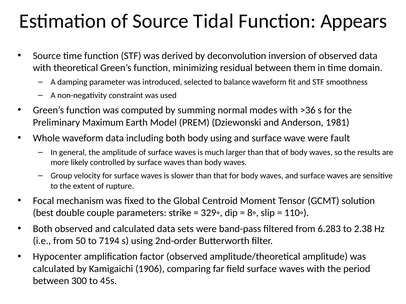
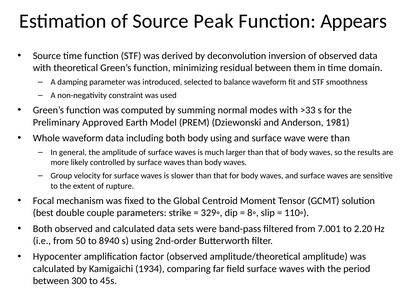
Tidal: Tidal -> Peak (214, 21)
>36: >36 -> >33 (308, 110)
Maximum: Maximum -> Approved (103, 123)
were fault: fault -> than (340, 138)
6.283: 6.283 -> 7.001 (329, 229)
2.38: 2.38 -> 2.20 (363, 229)
7194: 7194 -> 8940 (109, 241)
1906: 1906 -> 1934 (150, 269)
